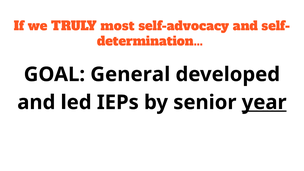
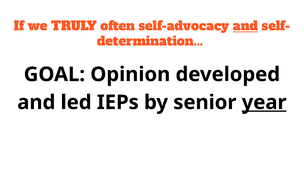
most: most -> often (118, 26)
and underline: none -> present (245, 26)
General: General -> Opinion (130, 74)
